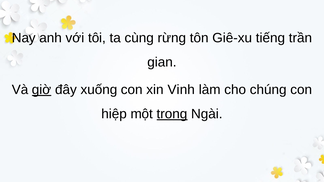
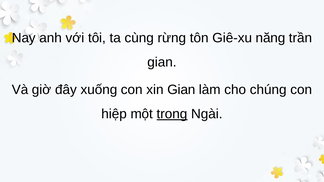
tiếng: tiếng -> năng (271, 38)
giờ underline: present -> none (42, 90)
xin Vinh: Vinh -> Gian (181, 90)
